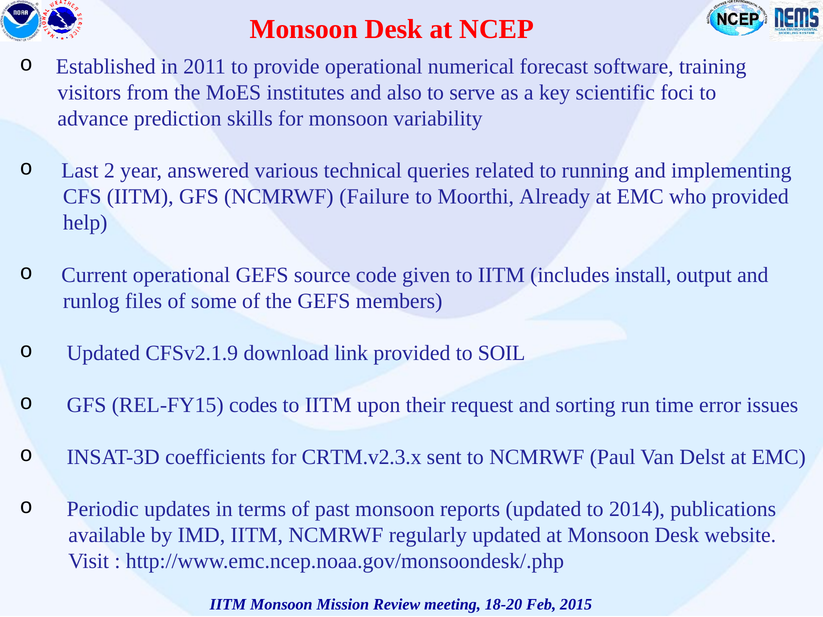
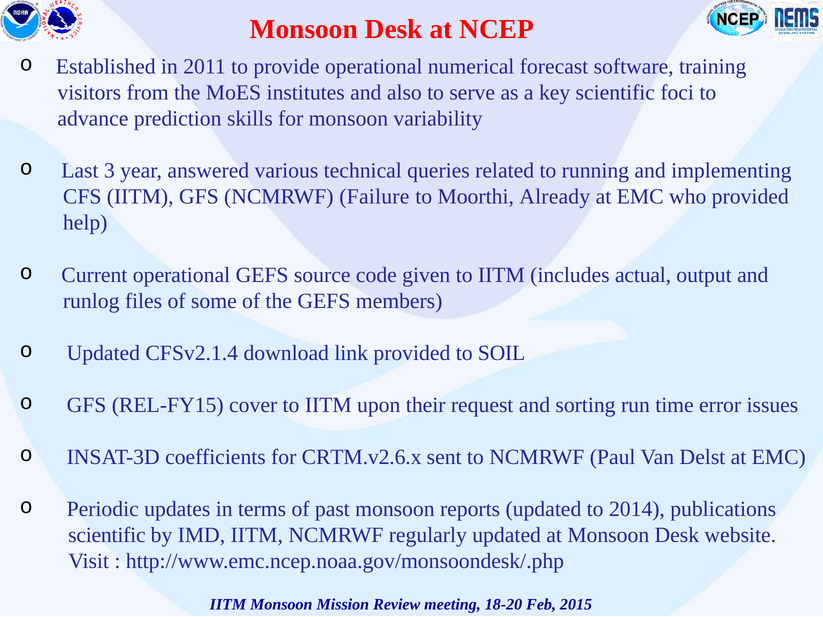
2: 2 -> 3 (109, 171)
install: install -> actual (643, 275)
CFSv2.1.9: CFSv2.1.9 -> CFSv2.1.4 (192, 353)
codes: codes -> cover (253, 405)
CRTM.v2.3.x: CRTM.v2.3.x -> CRTM.v2.6.x (362, 457)
available: available -> scientific (107, 535)
